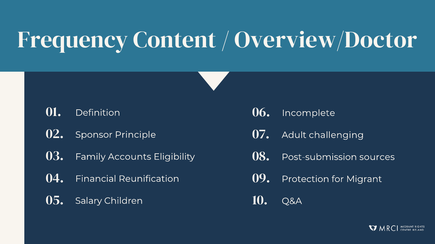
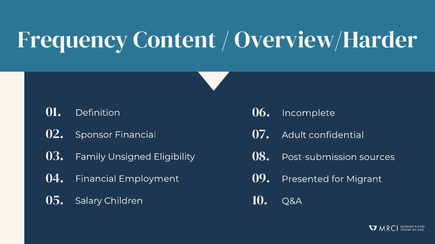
Overview/Doctor: Overview/Doctor -> Overview/Harder (326, 40)
Sponsor Principle: Principle -> Financial (135, 135)
challenging: challenging -> confidential (336, 135)
Accounts: Accounts -> Unsigned (130, 157)
Reunification: Reunification -> Employment (149, 179)
Protection: Protection -> Presented (305, 180)
